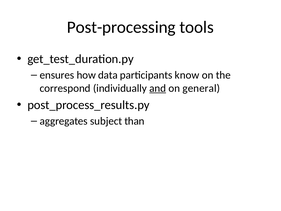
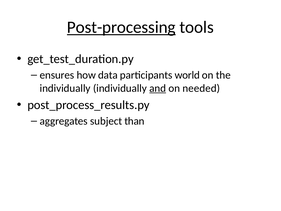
Post-processing underline: none -> present (121, 27)
know: know -> world (187, 75)
correspond: correspond -> individually (65, 88)
general: general -> needed (201, 88)
